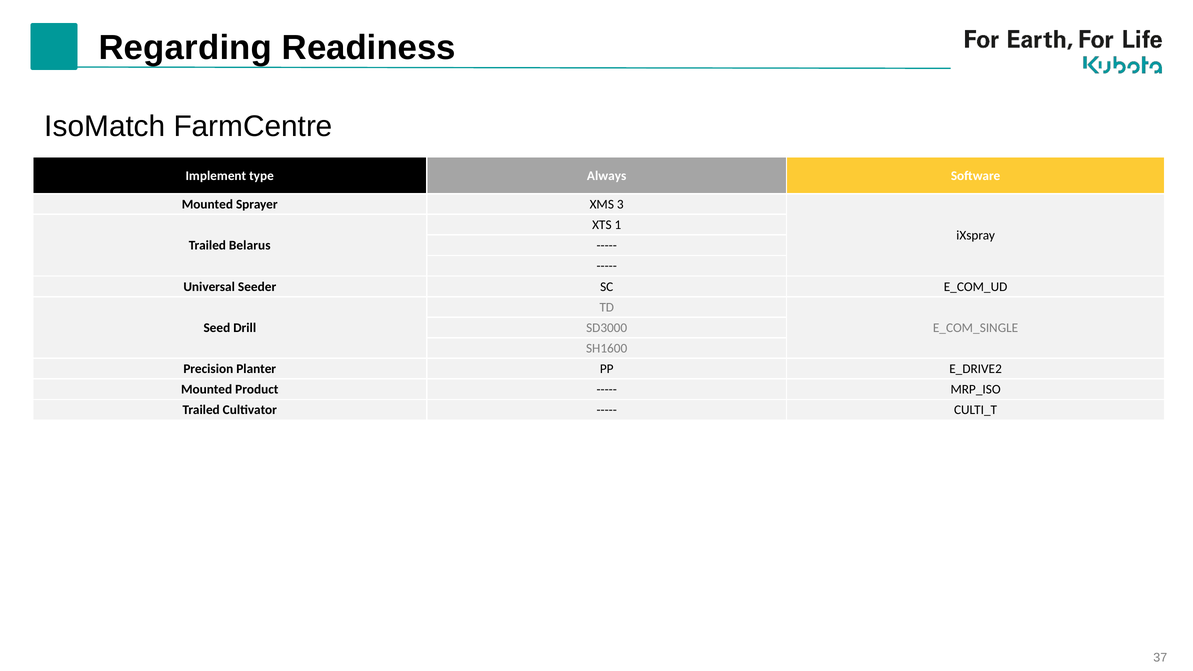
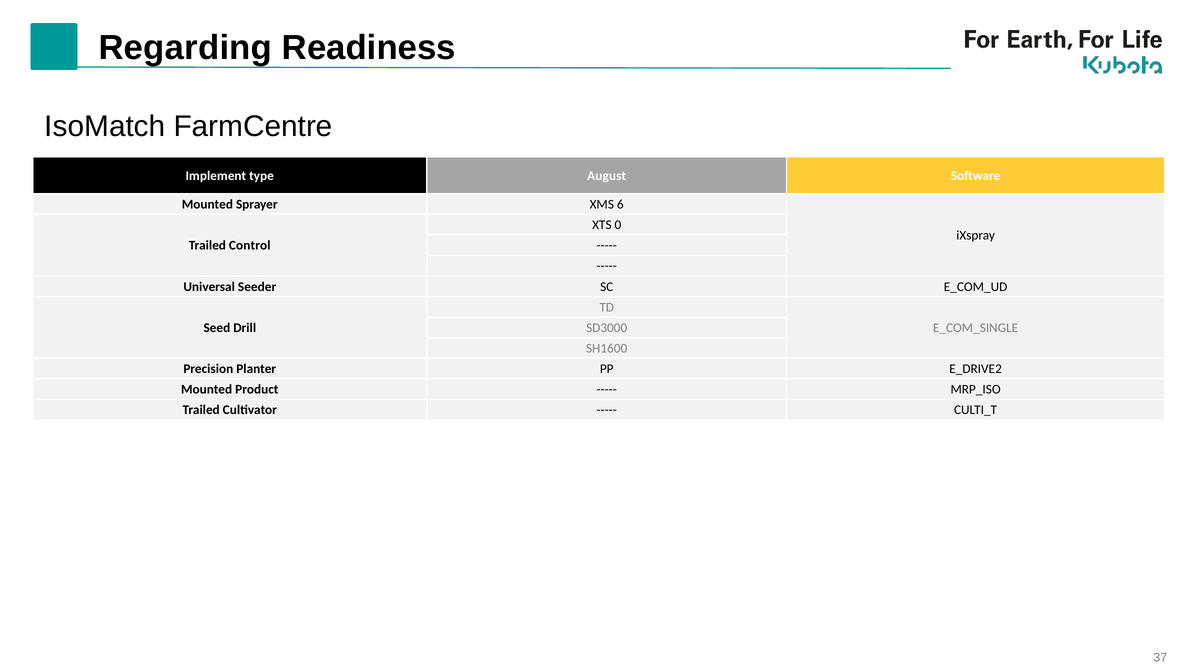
Always: Always -> August (607, 176)
3: 3 -> 6 (620, 204)
1: 1 -> 0 (618, 225)
Belarus: Belarus -> Control (250, 246)
